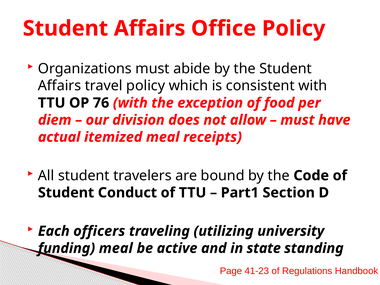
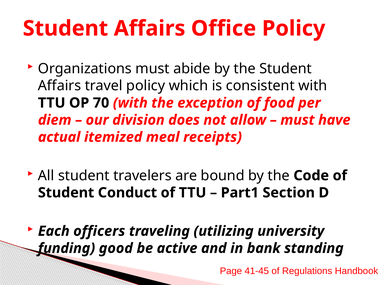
76: 76 -> 70 (101, 103)
funding meal: meal -> good (116, 248)
state: state -> bank (264, 248)
41-23: 41-23 -> 41-45 (257, 271)
